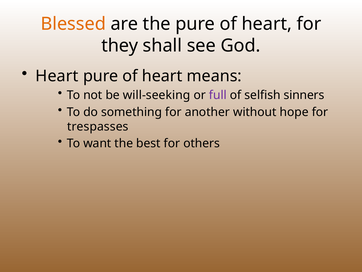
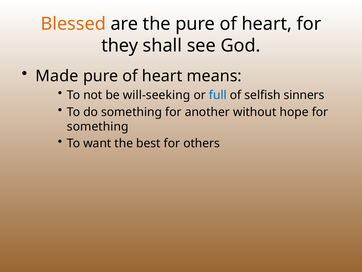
Heart: Heart -> Made (57, 76)
full colour: purple -> blue (218, 95)
trespasses: trespasses -> something (98, 126)
